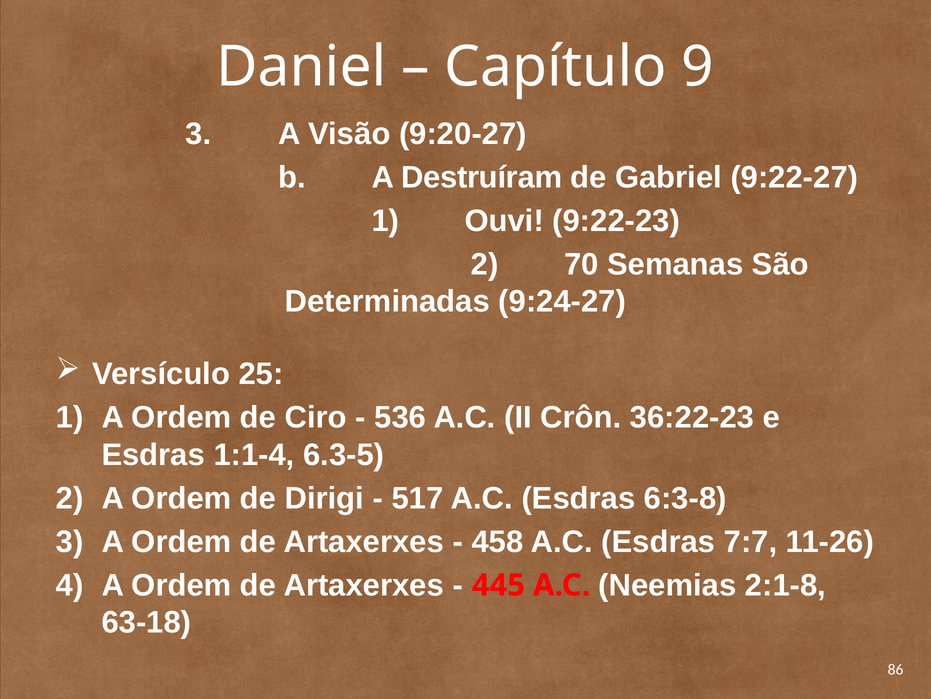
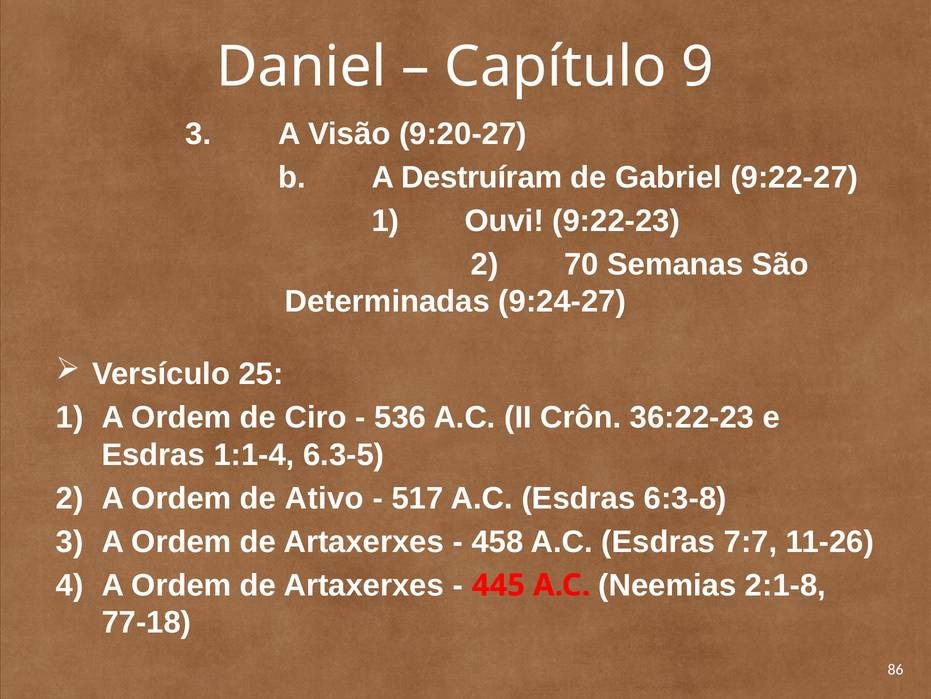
Dirigi: Dirigi -> Ativo (324, 498)
63-18: 63-18 -> 77-18 (146, 622)
